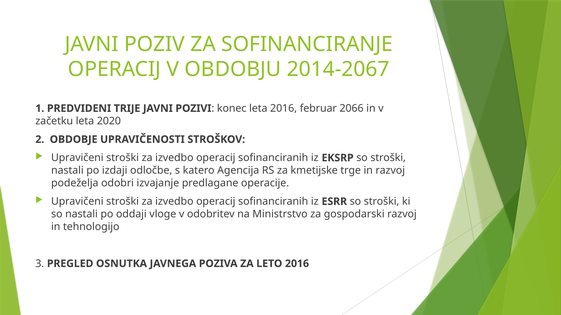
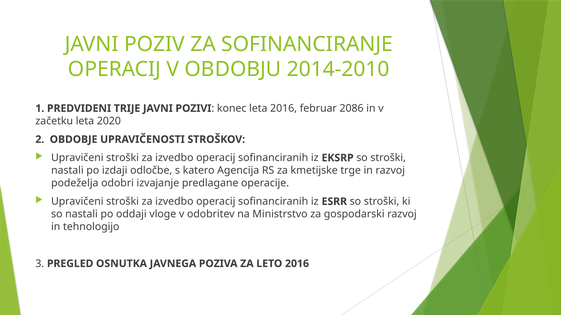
2014-2067: 2014-2067 -> 2014-2010 (338, 69)
2066: 2066 -> 2086 (352, 109)
